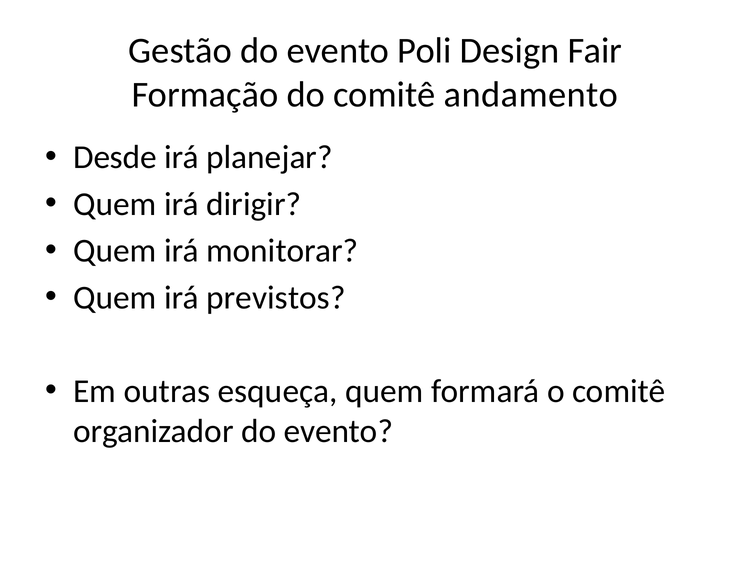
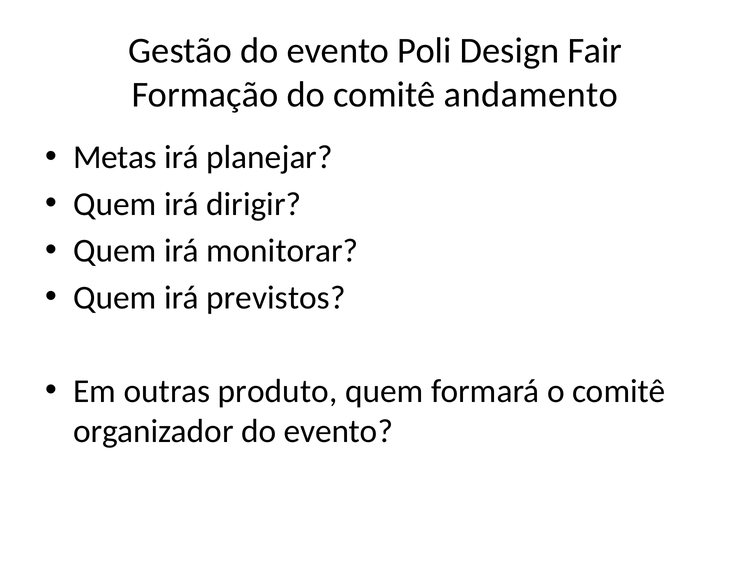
Desde: Desde -> Metas (115, 158)
esqueça: esqueça -> produto (278, 391)
